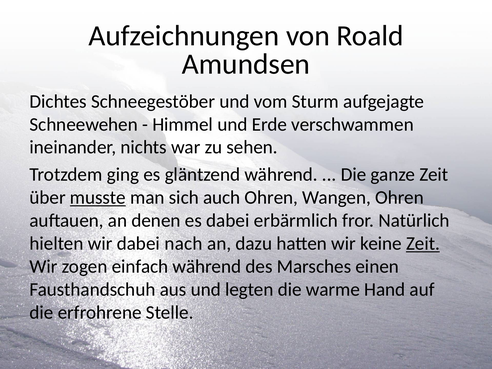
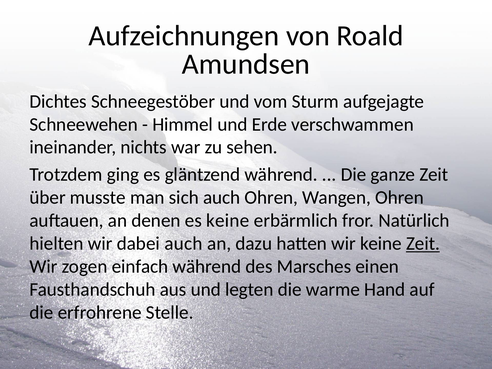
musste underline: present -> none (98, 198)
es dabei: dabei -> keine (228, 221)
dabei nach: nach -> auch (183, 244)
